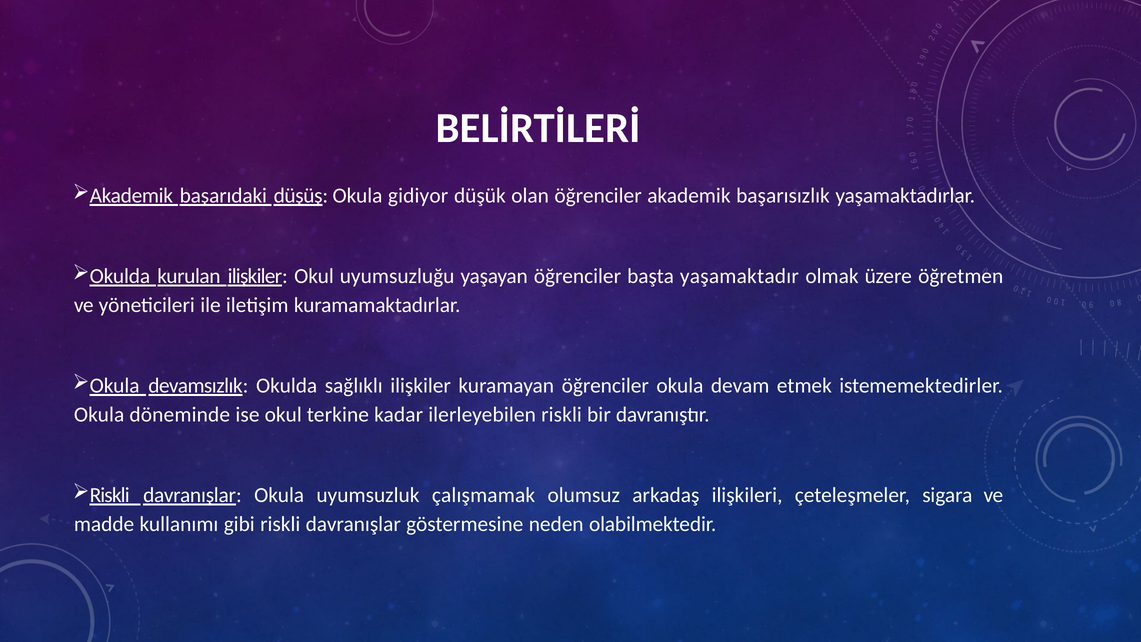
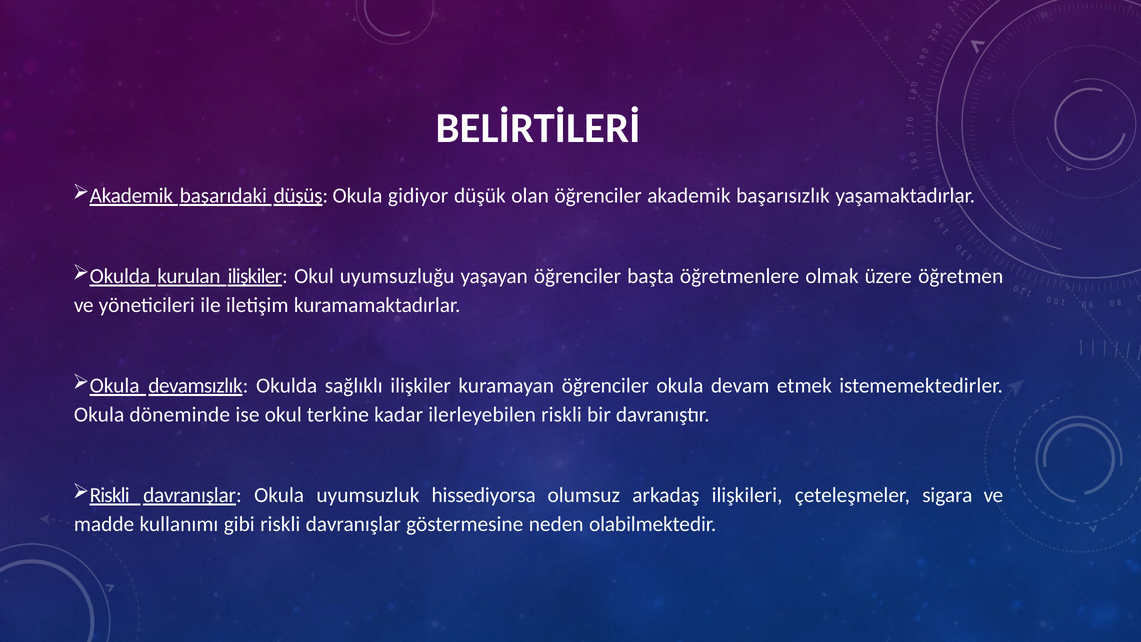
yaşamaktadır: yaşamaktadır -> öğretmenlere (740, 276)
çalışmamak: çalışmamak -> hissediyorsa (484, 495)
